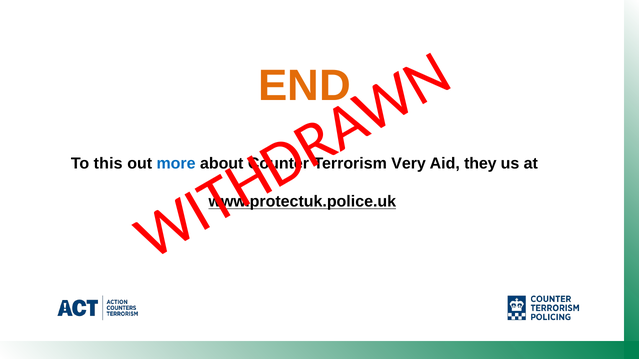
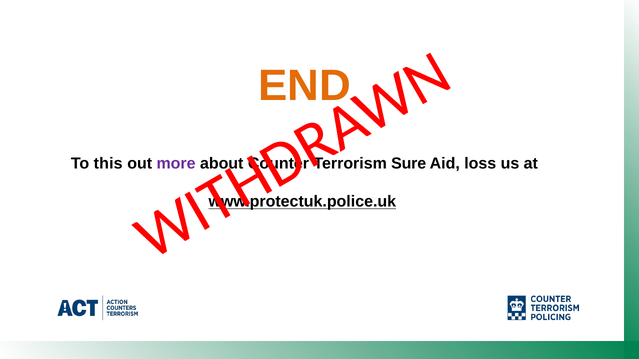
more colour: blue -> purple (176, 164)
Very: Very -> Sure (409, 164)
they: they -> loss (480, 164)
